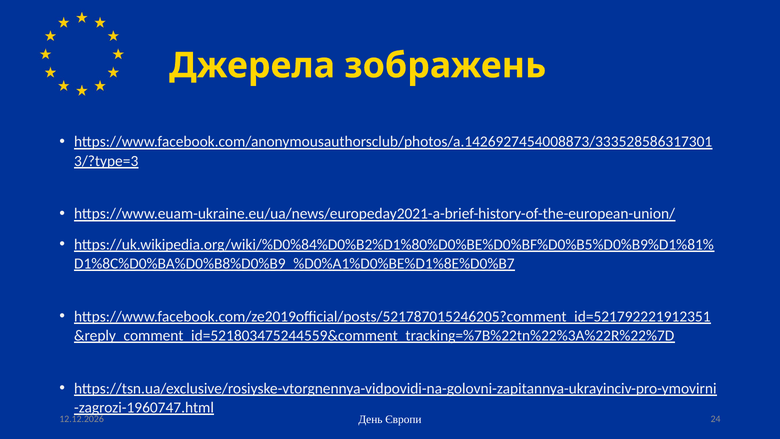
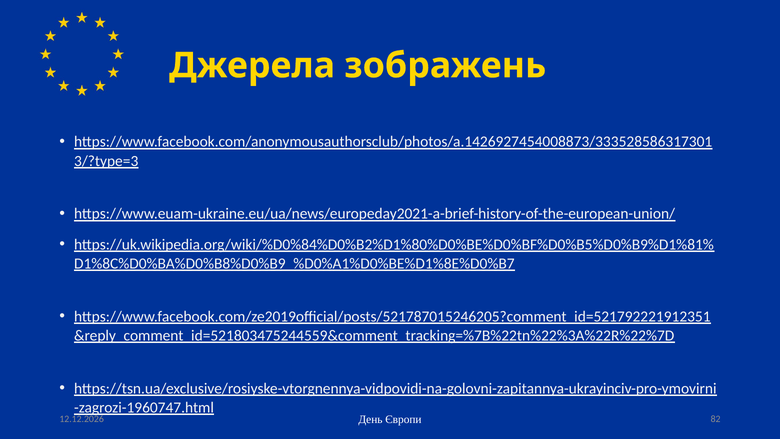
24: 24 -> 82 (716, 419)
